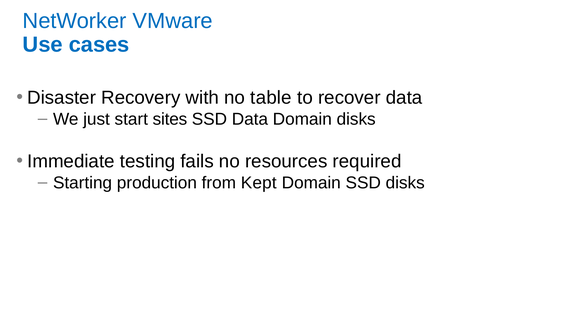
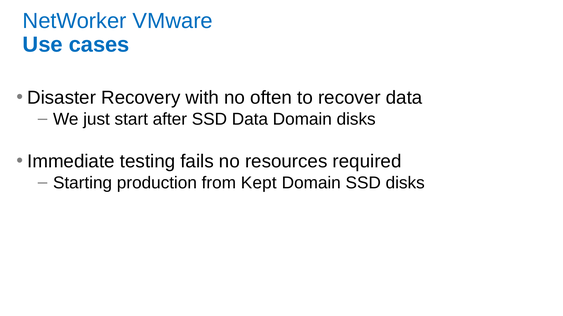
table: table -> often (271, 98)
sites: sites -> after (170, 119)
